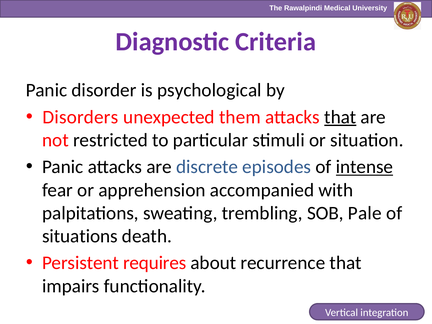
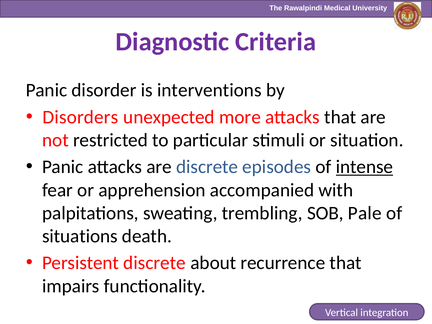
psychological: psychological -> interventions (209, 90)
them: them -> more (240, 117)
that underline: present -> none (340, 117)
Persistent requires: requires -> discrete (155, 263)
